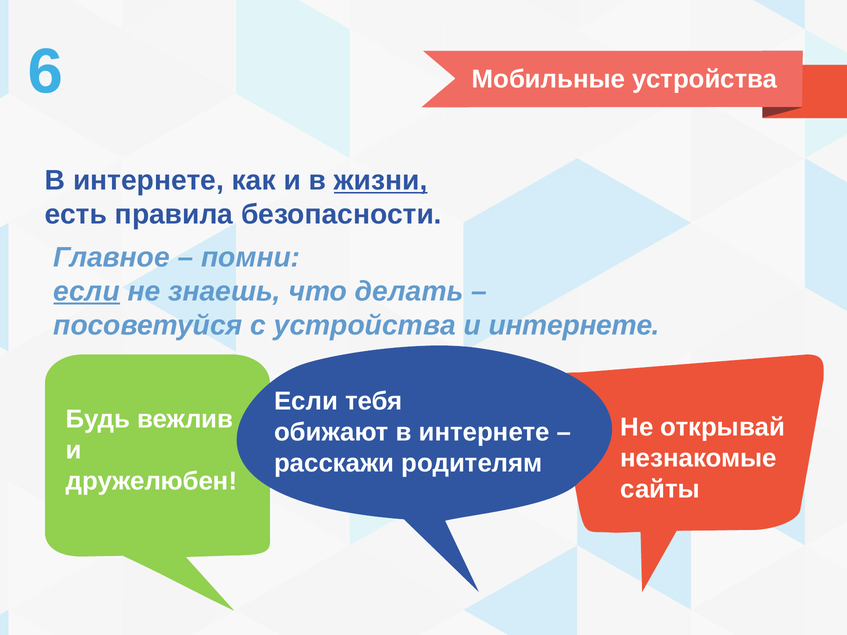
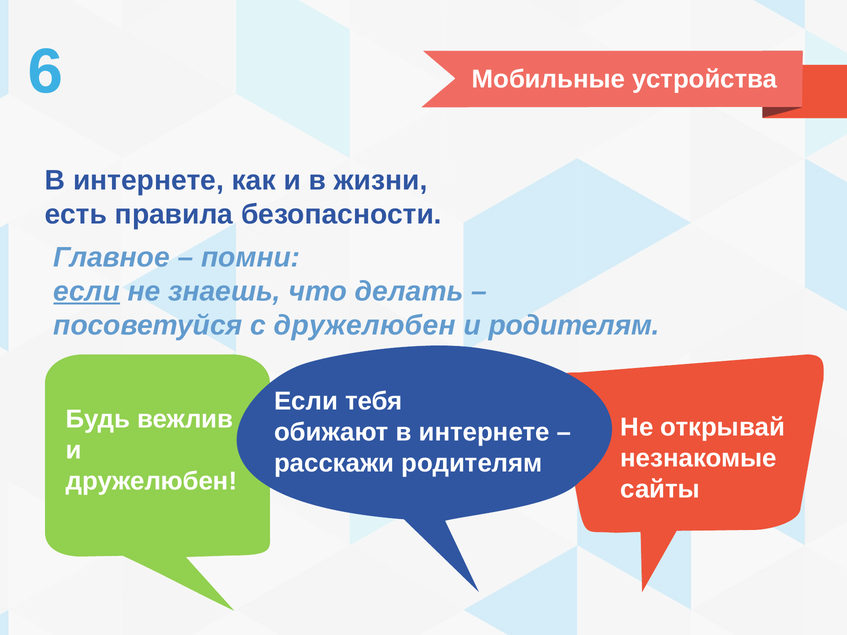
жизни underline: present -> none (381, 181)
с устройства: устройства -> дружелюбен (365, 325)
и интернете: интернете -> родителям (574, 325)
